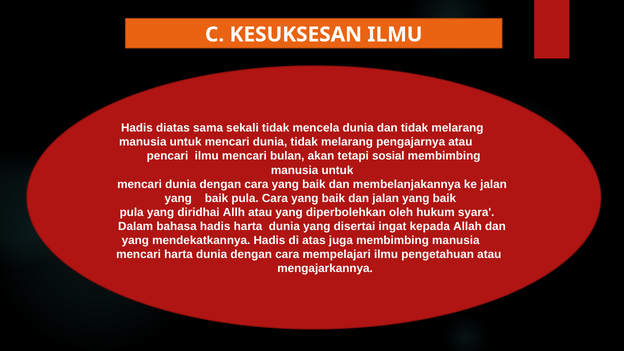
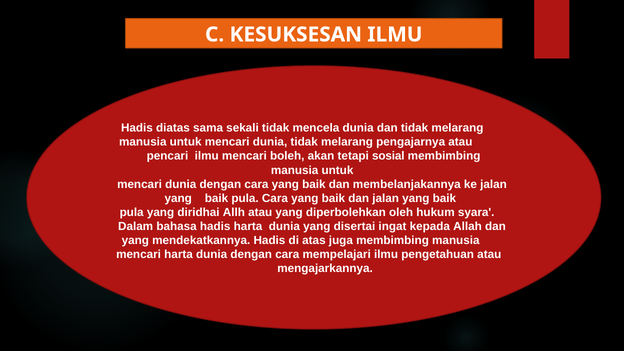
bulan: bulan -> boleh (287, 156)
